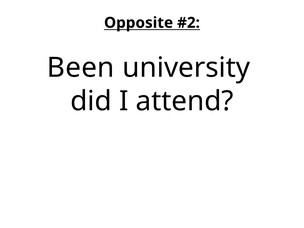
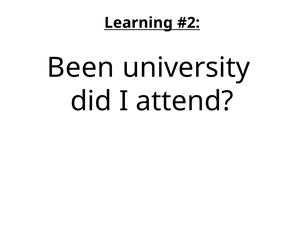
Opposite: Opposite -> Learning (139, 23)
